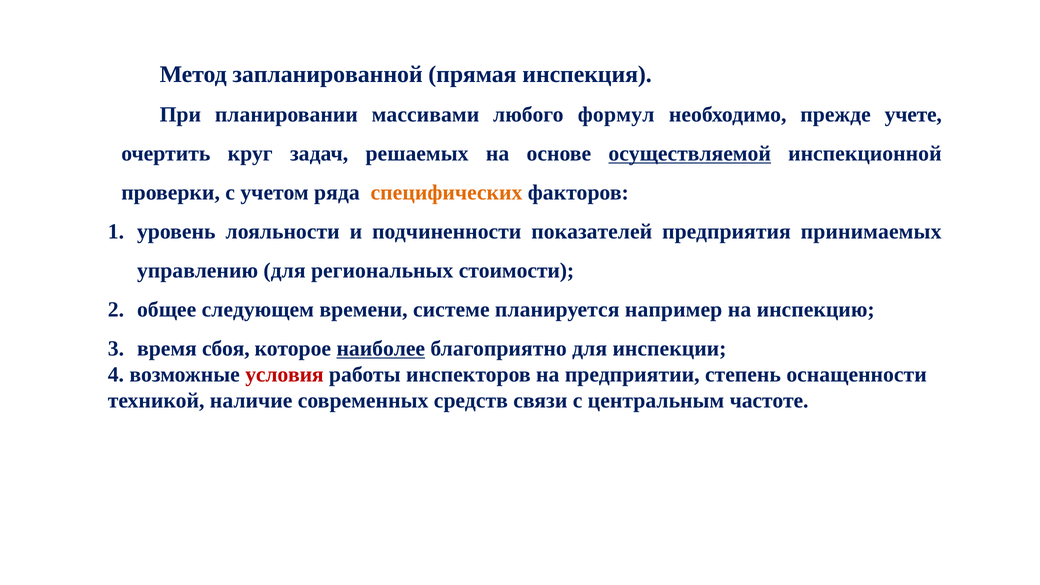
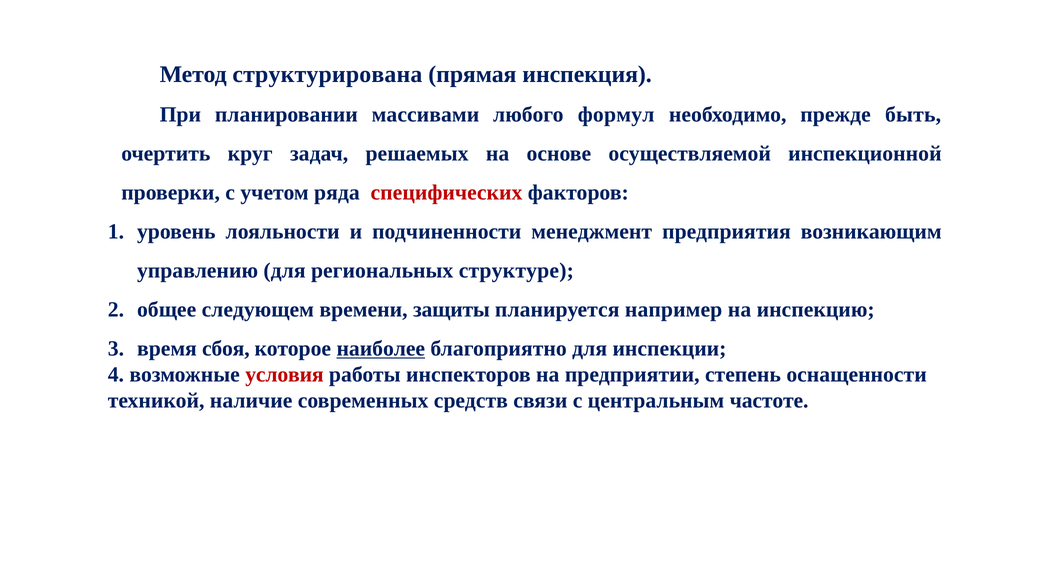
запланированной: запланированной -> структурирована (327, 75)
учете: учете -> быть (913, 115)
осуществляемой underline: present -> none (690, 154)
специфических colour: orange -> red (446, 193)
показателей: показателей -> менеджмент (592, 232)
принимаемых: принимаемых -> возникающим (871, 232)
стоимости: стоимости -> структуре (516, 271)
системе: системе -> защиты (451, 310)
